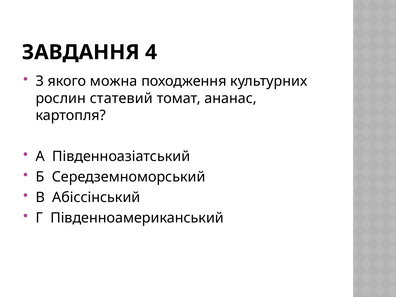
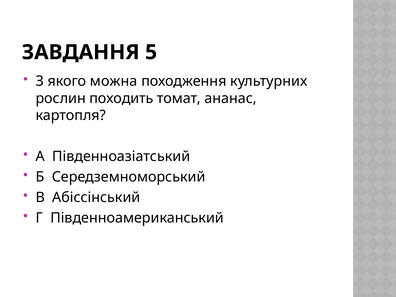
4: 4 -> 5 (151, 52)
статевий: статевий -> походить (121, 98)
